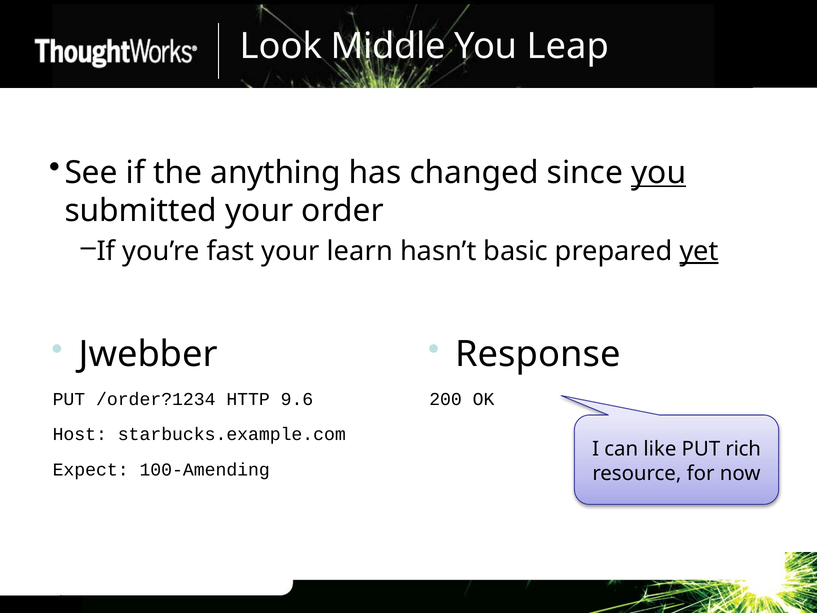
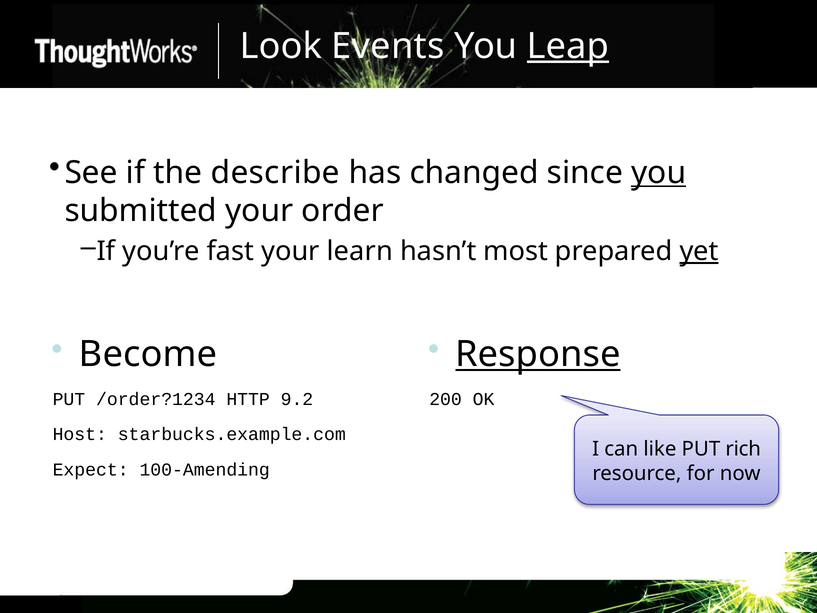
Middle: Middle -> Events (388, 46)
Leap underline: none -> present (568, 46)
anything: anything -> describe (275, 172)
basic: basic -> most (516, 251)
Jwebber: Jwebber -> Become (148, 354)
Response underline: none -> present (538, 354)
9.6: 9.6 -> 9.2 (297, 399)
